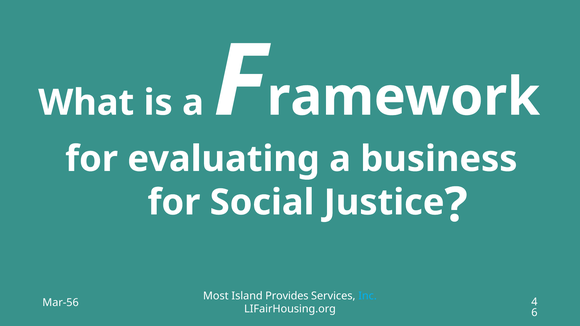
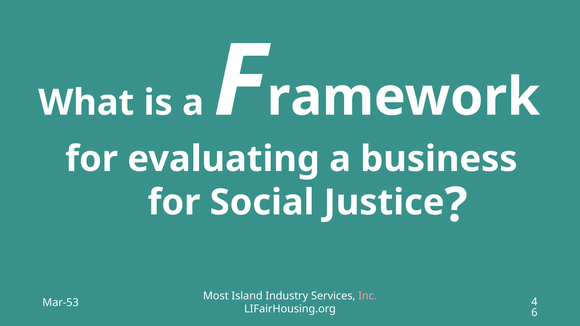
Provides: Provides -> Industry (287, 296)
Inc colour: light blue -> pink (368, 296)
Mar-56: Mar-56 -> Mar-53 (61, 303)
